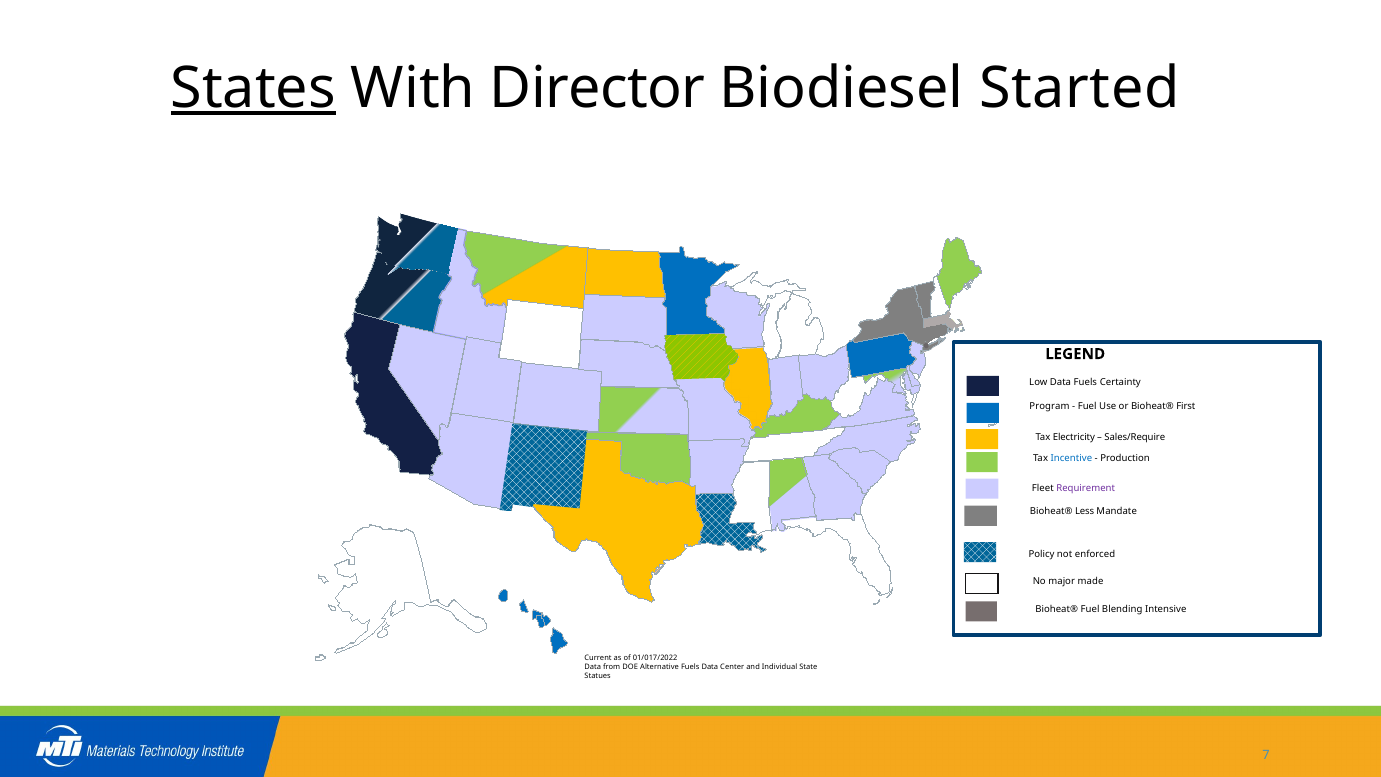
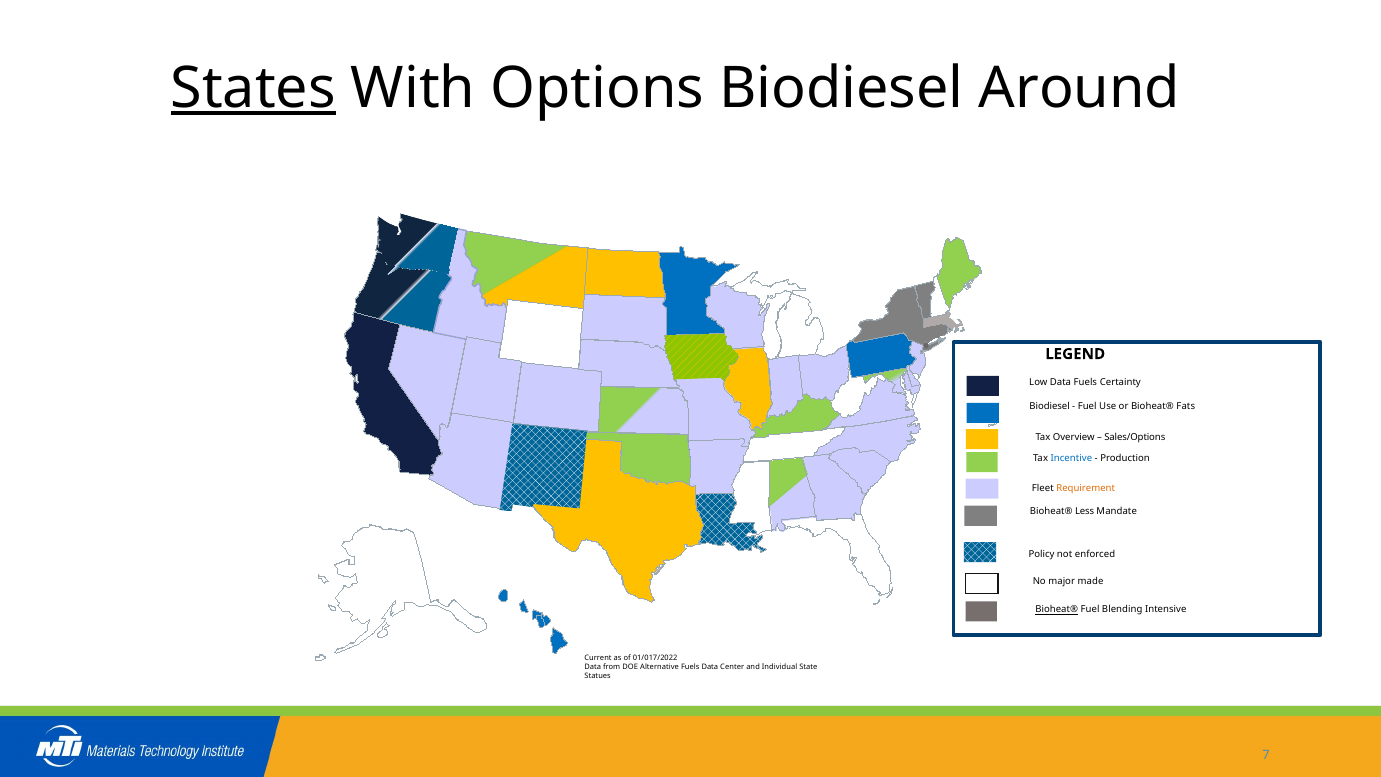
Director: Director -> Options (597, 88)
Started: Started -> Around (1080, 88)
Program: Program -> Biodiesel (1050, 406)
First: First -> Fats (1186, 406)
Electricity: Electricity -> Overview (1074, 438)
Sales/Require: Sales/Require -> Sales/Options (1135, 438)
Requirement colour: purple -> orange (1086, 488)
Bioheat® underline: none -> present (1057, 610)
